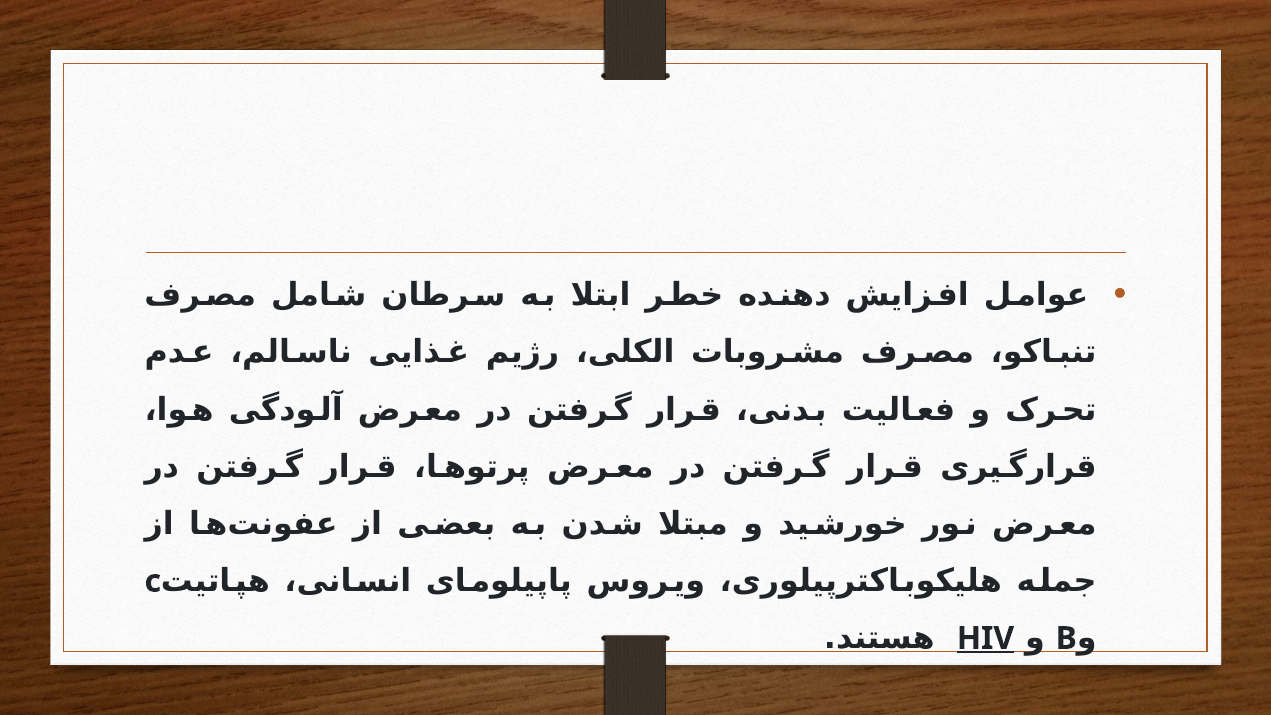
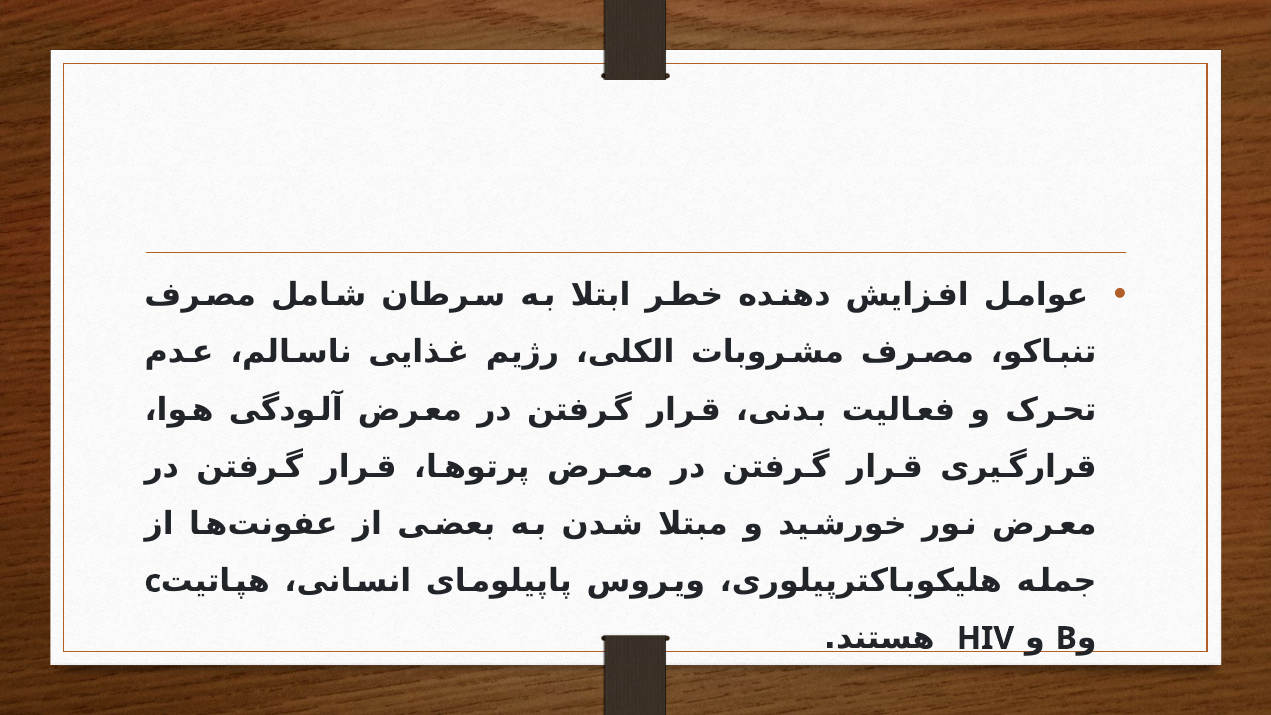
HIV underline: present -> none (985, 638)
